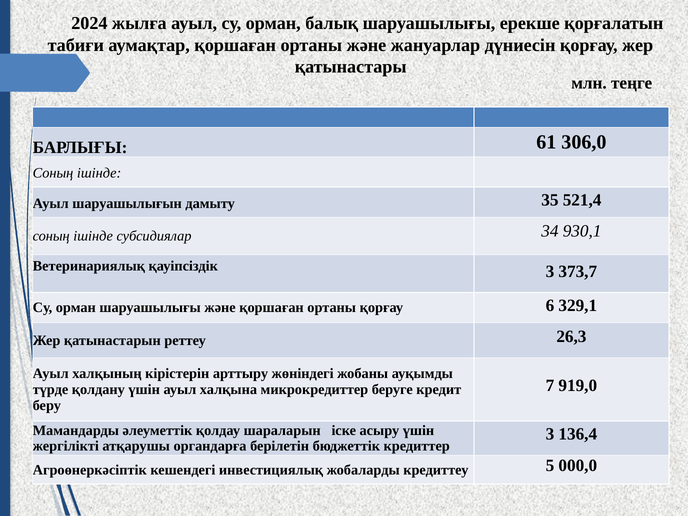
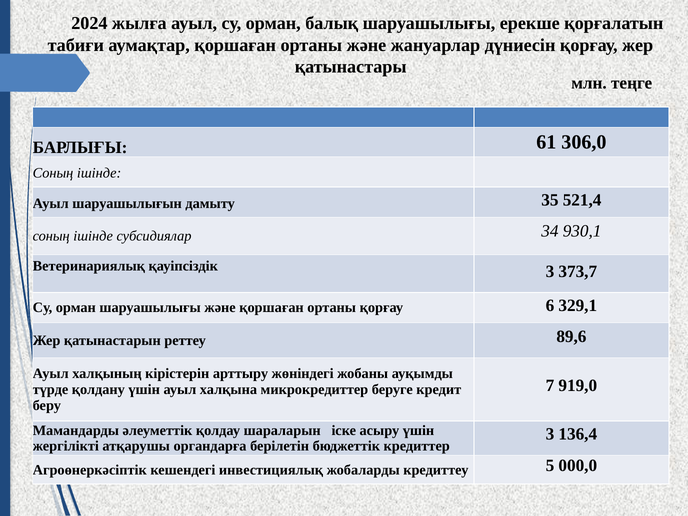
26,3: 26,3 -> 89,6 (571, 336)
